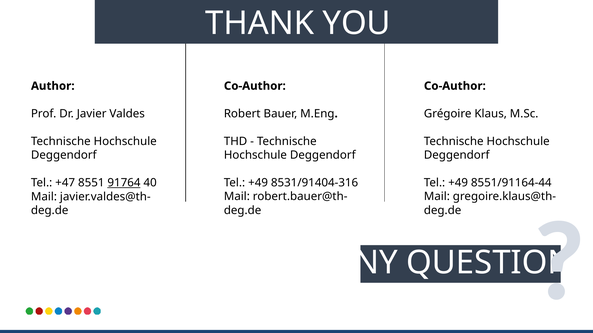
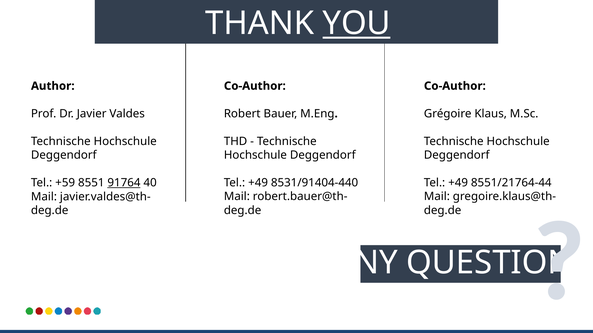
YOU underline: none -> present (357, 24)
+47: +47 -> +59 (65, 183)
8531/91404-316: 8531/91404-316 -> 8531/91404-440 (315, 183)
8551/91164-44: 8551/91164-44 -> 8551/21764-44 (511, 183)
